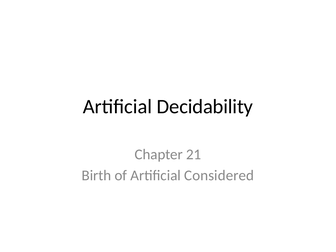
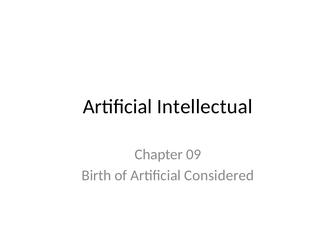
Decidability: Decidability -> Intellectual (205, 107)
21: 21 -> 09 (194, 154)
